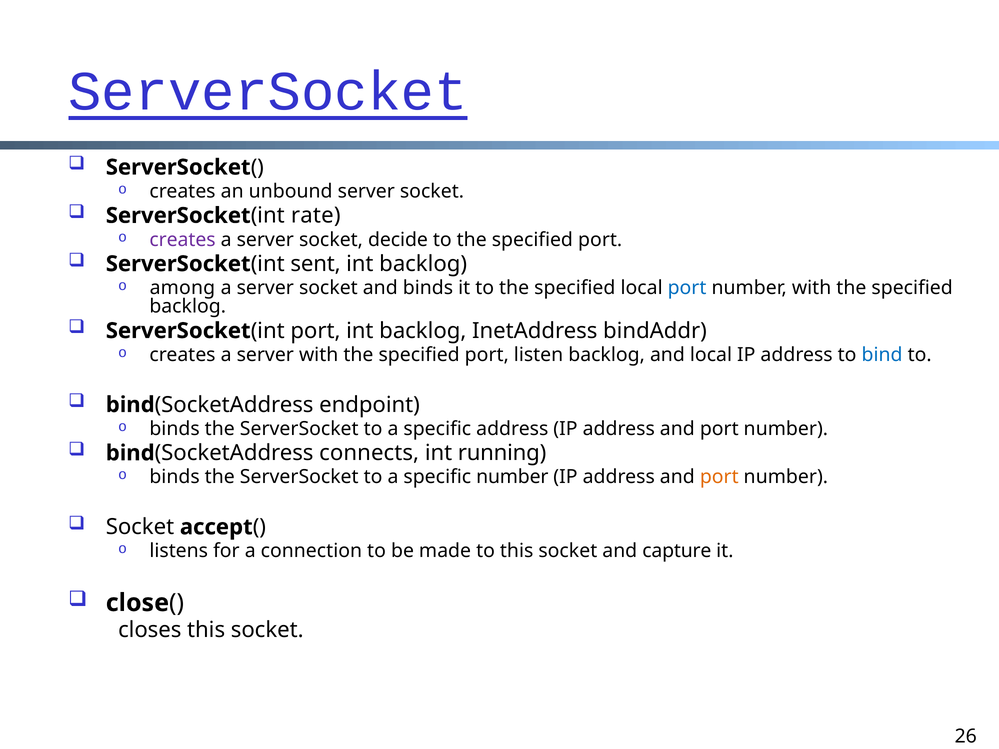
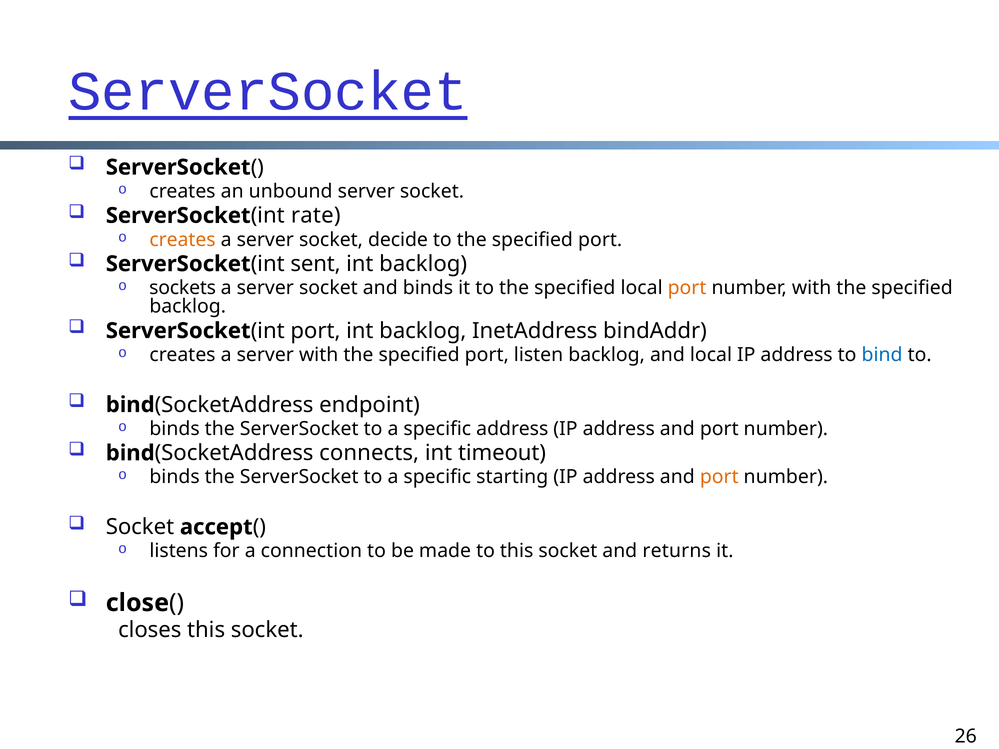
creates colour: purple -> orange (183, 240)
among: among -> sockets (183, 288)
port colour: blue -> orange (687, 288)
running: running -> timeout (502, 453)
specific number: number -> starting (512, 477)
capture: capture -> returns (677, 551)
